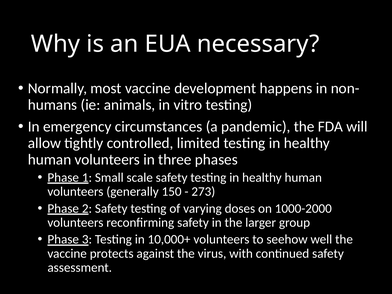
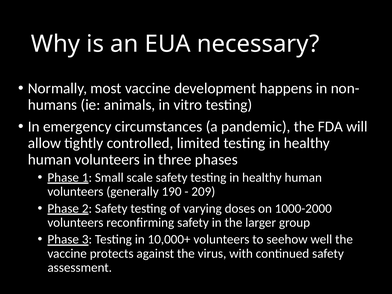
150: 150 -> 190 (172, 192)
273: 273 -> 209 (203, 192)
